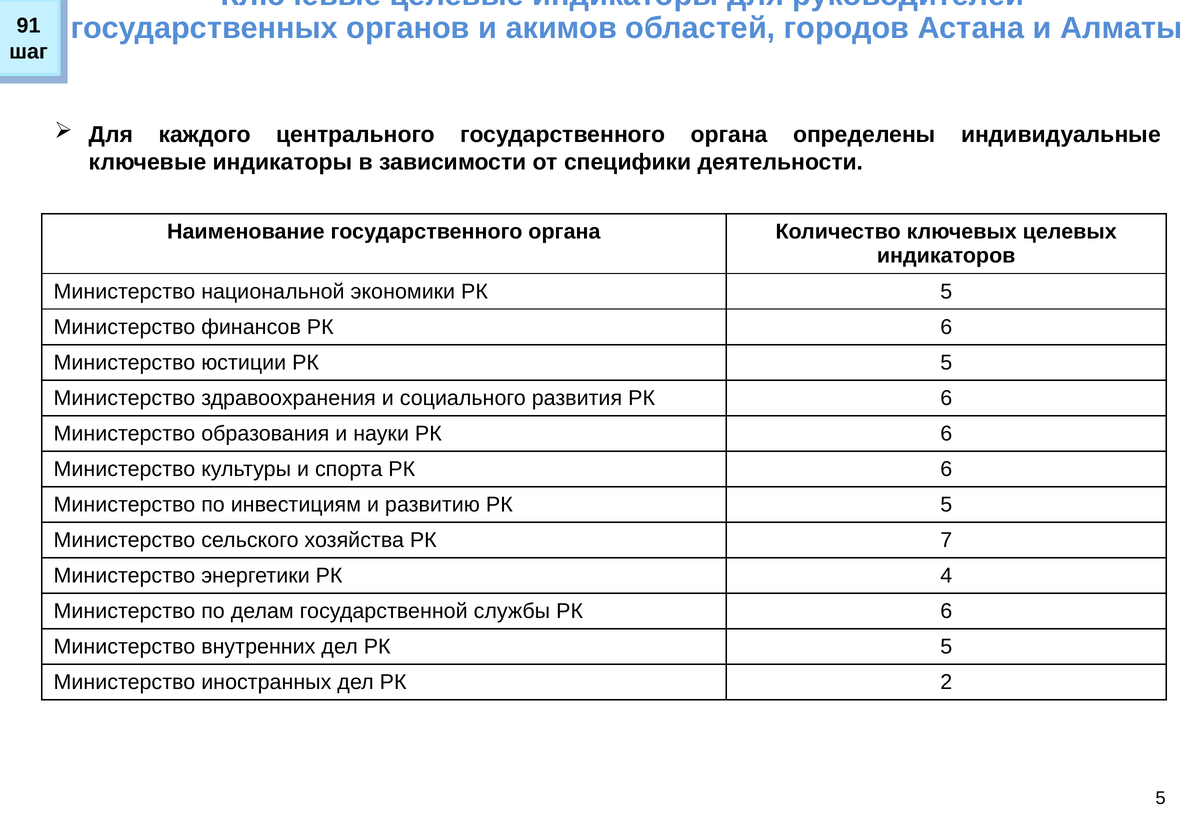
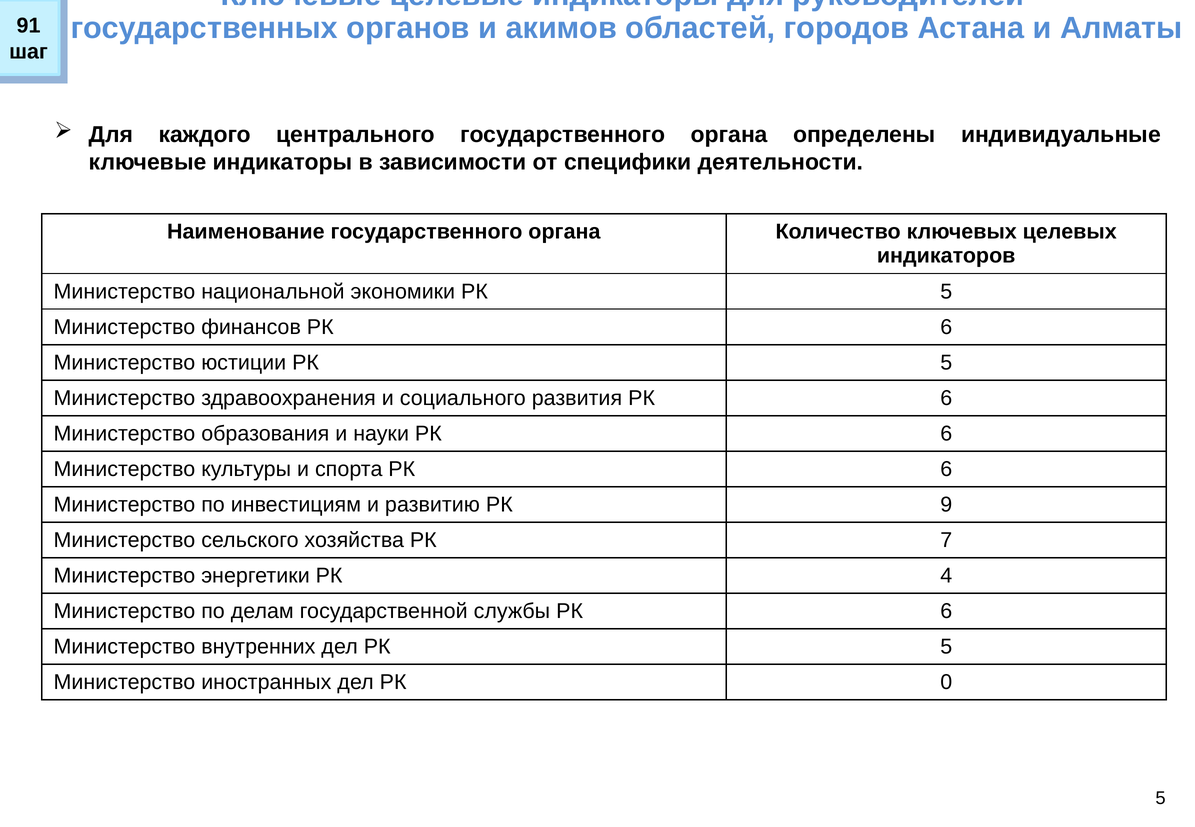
развитию РК 5: 5 -> 9 (946, 505)
2: 2 -> 0 (946, 682)
